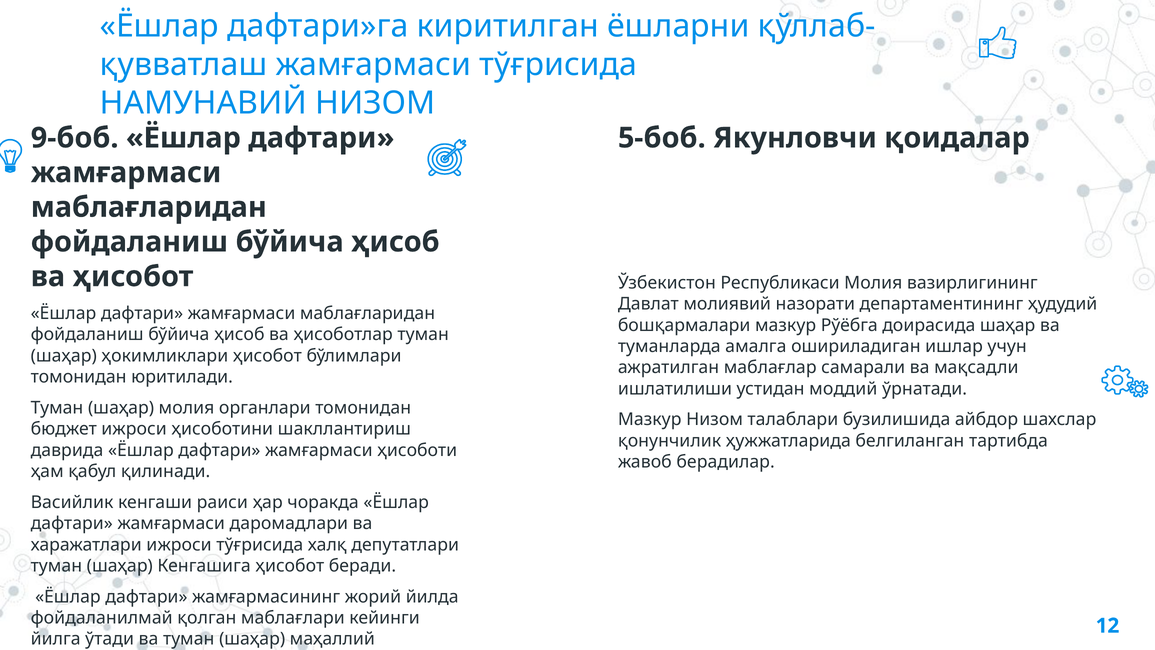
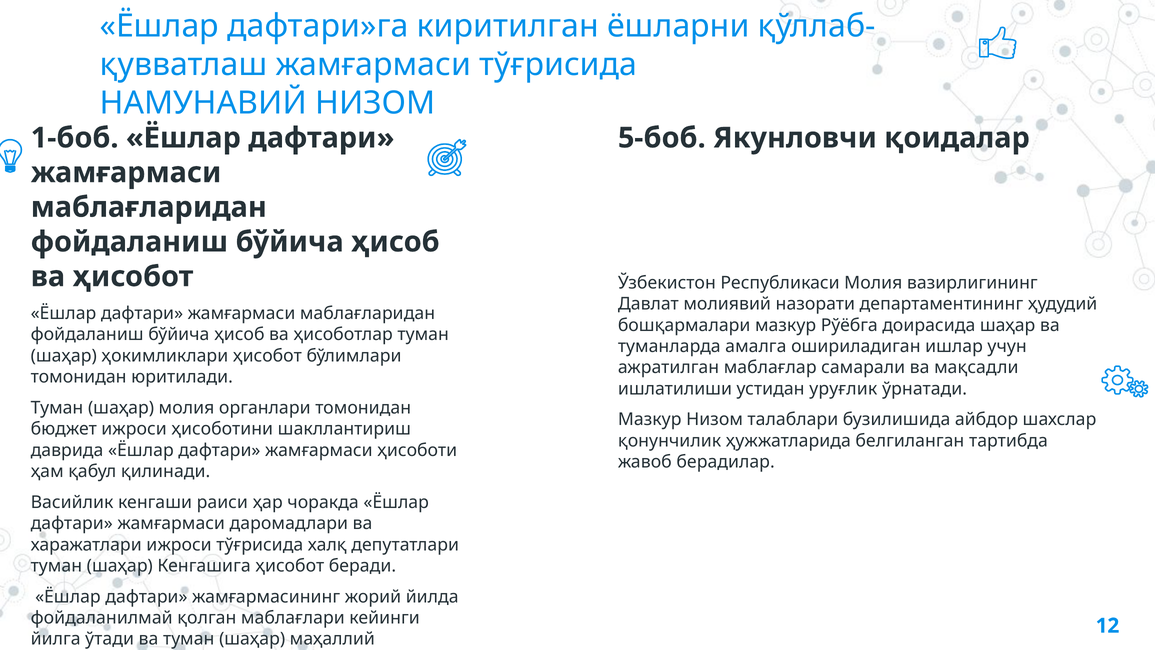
9-боб: 9-боб -> 1-боб (75, 138)
моддий: моддий -> уруғлик (843, 389)
